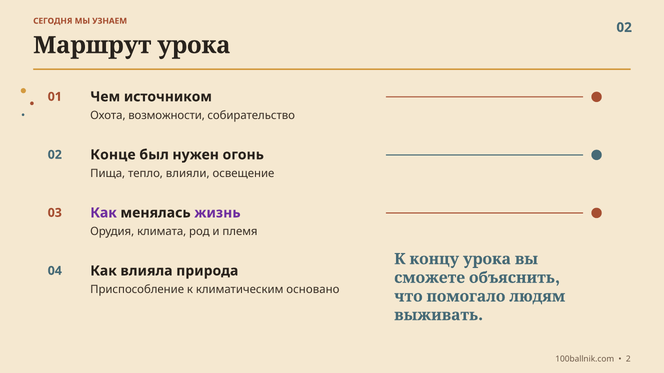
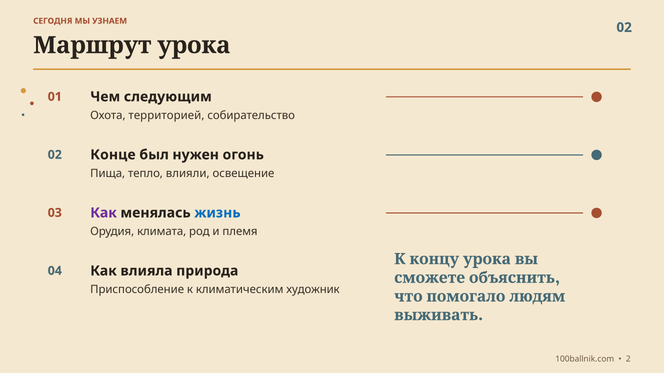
источником: источником -> следующим (168, 97)
возможности: возможности -> территорией (166, 116)
жизнь colour: purple -> blue (217, 213)
основано: основано -> художник (313, 290)
